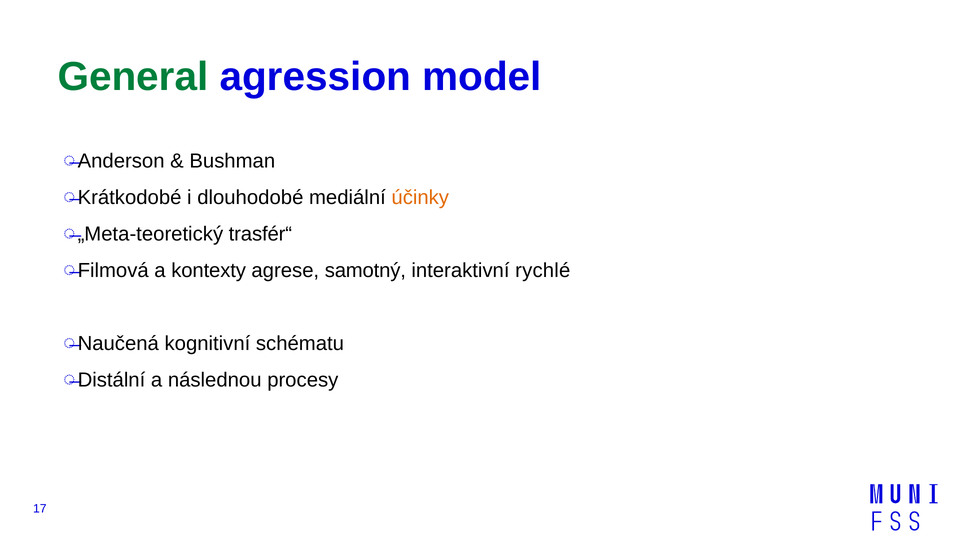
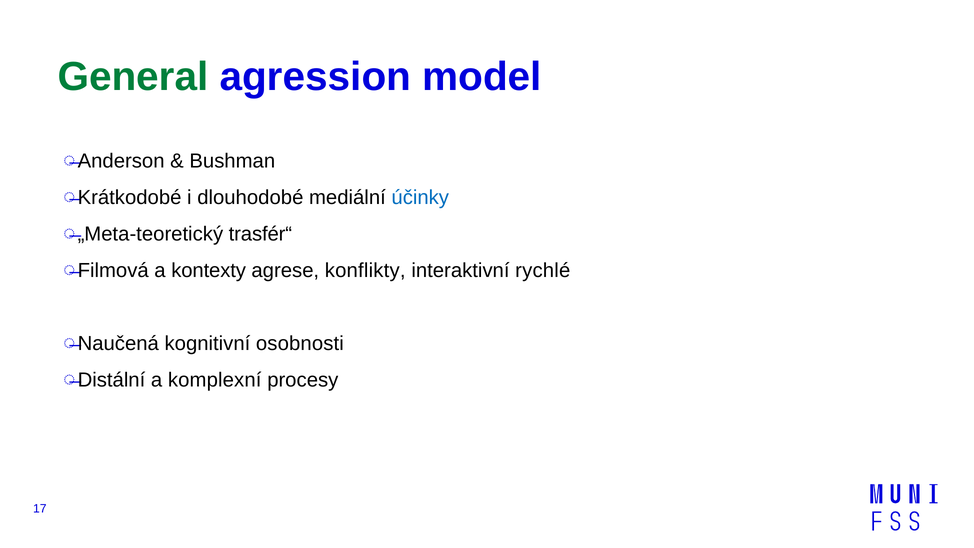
účinky colour: orange -> blue (420, 197)
samotný: samotný -> konflikty (365, 271)
schématu: schématu -> osobnosti (300, 344)
následnou: následnou -> komplexní (215, 380)
